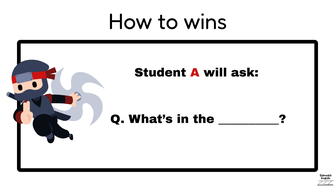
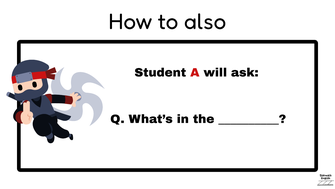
wins: wins -> also (205, 22)
